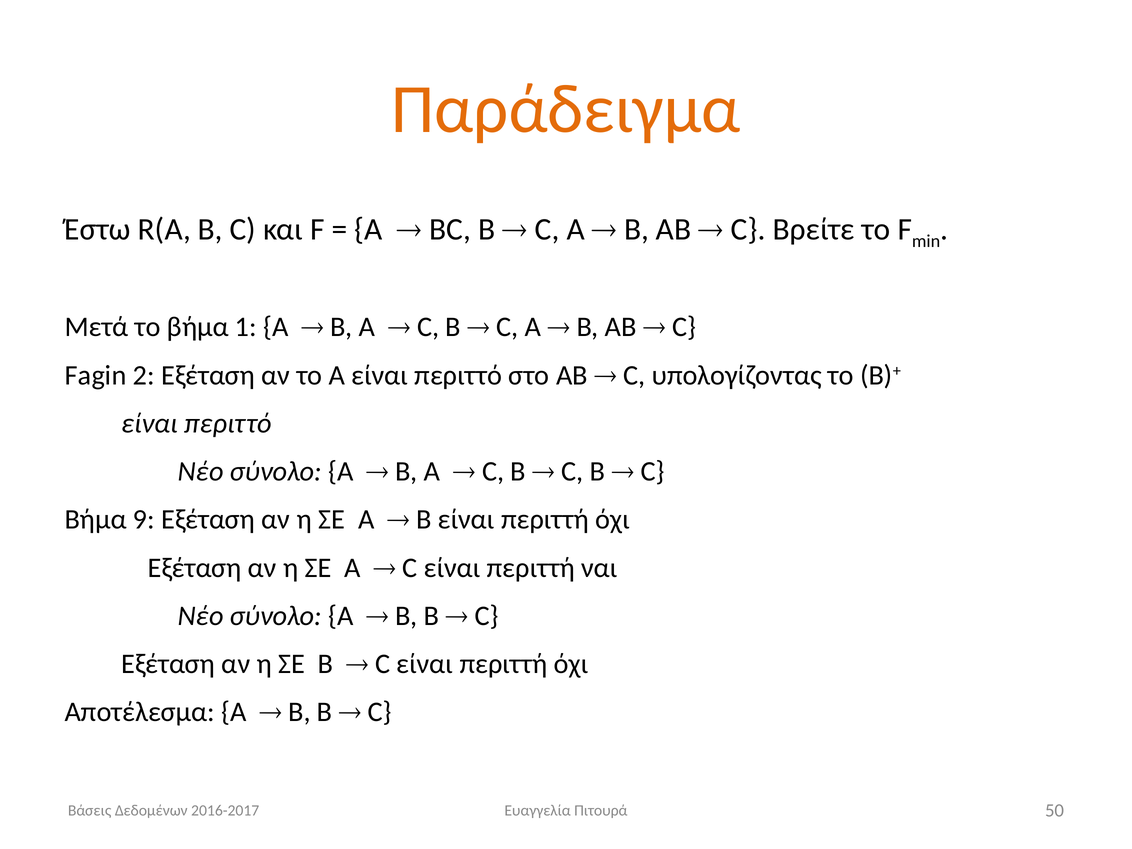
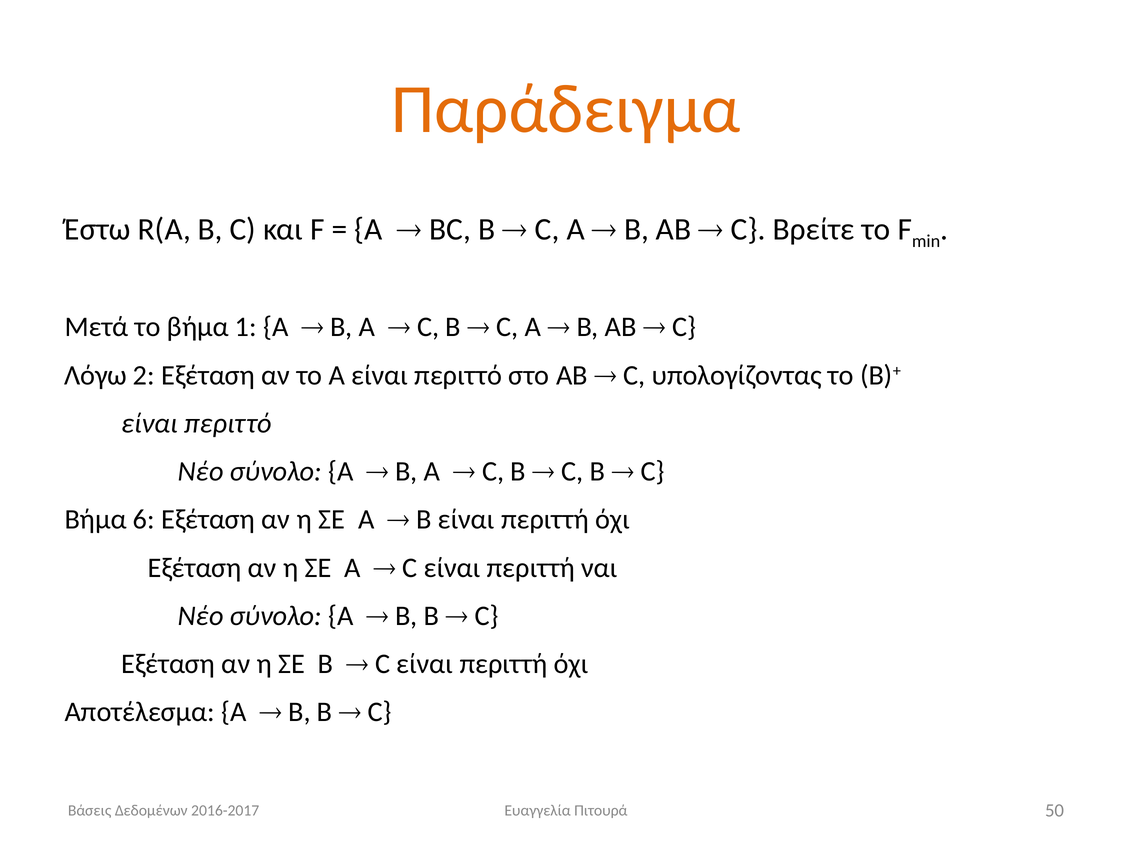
Fagin: Fagin -> Λόγω (96, 375)
9: 9 -> 6 (144, 520)
